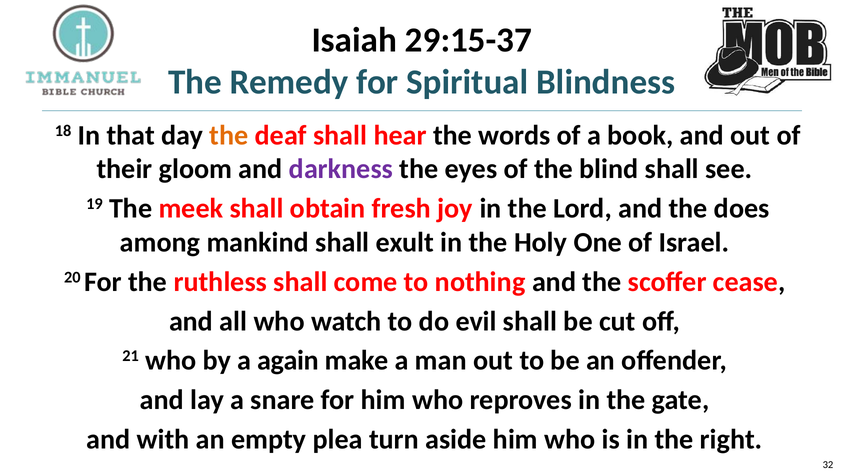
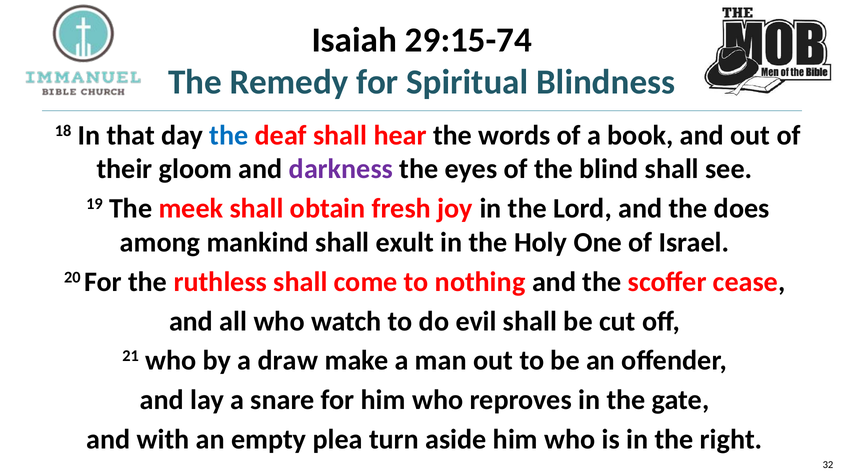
29:15-37: 29:15-37 -> 29:15-74 (468, 40)
the colour: orange -> blue (229, 135)
again: again -> draw (288, 360)
